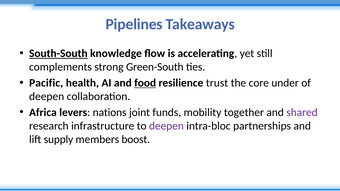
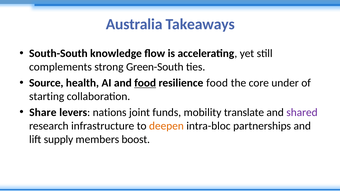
Pipelines: Pipelines -> Australia (134, 24)
South-South underline: present -> none (58, 53)
Pacific: Pacific -> Source (46, 83)
resilience trust: trust -> food (217, 83)
deepen: deepen -> starting (47, 97)
Africa: Africa -> Share (43, 112)
together: together -> translate (244, 112)
deepen colour: purple -> orange (166, 126)
